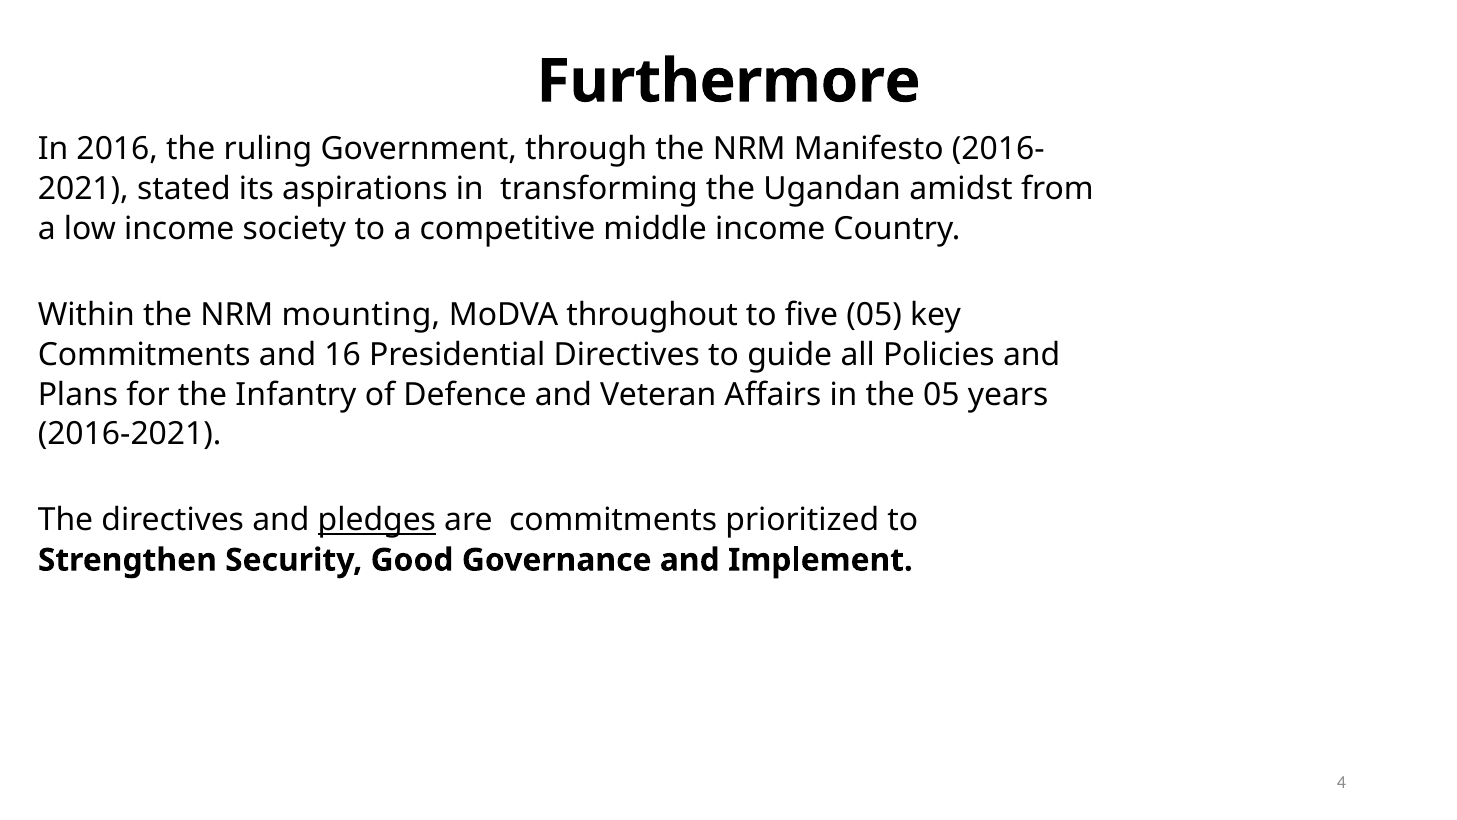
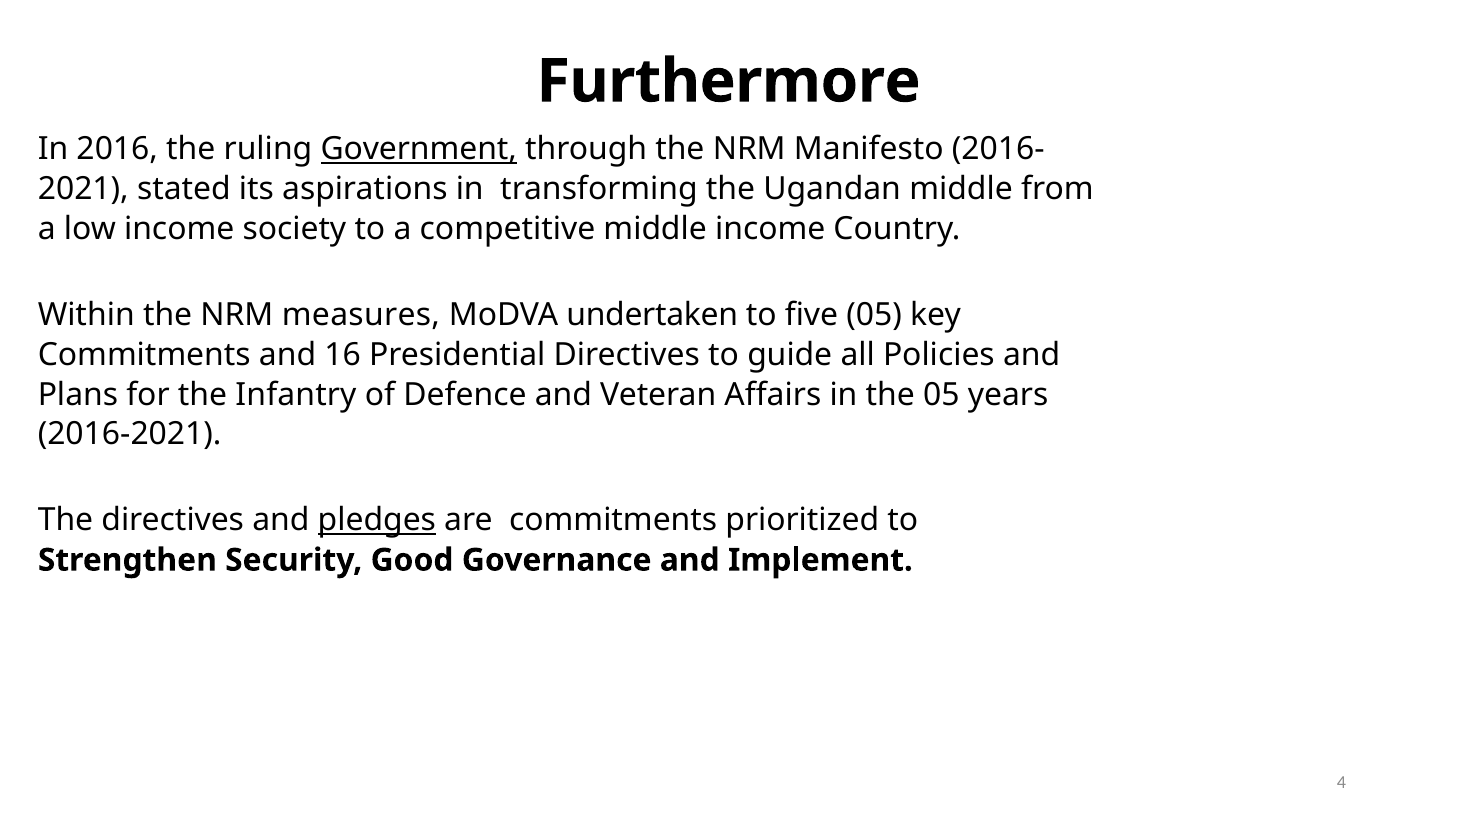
Government underline: none -> present (419, 149)
Ugandan amidst: amidst -> middle (961, 189)
mounting: mounting -> measures (361, 315)
throughout: throughout -> undertaken (652, 315)
